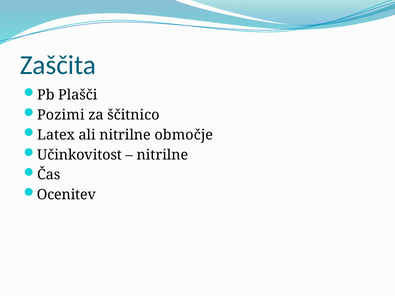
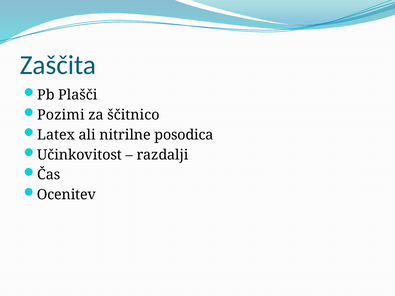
območje: območje -> posodica (184, 135)
nitrilne: nitrilne -> razdalji (163, 155)
